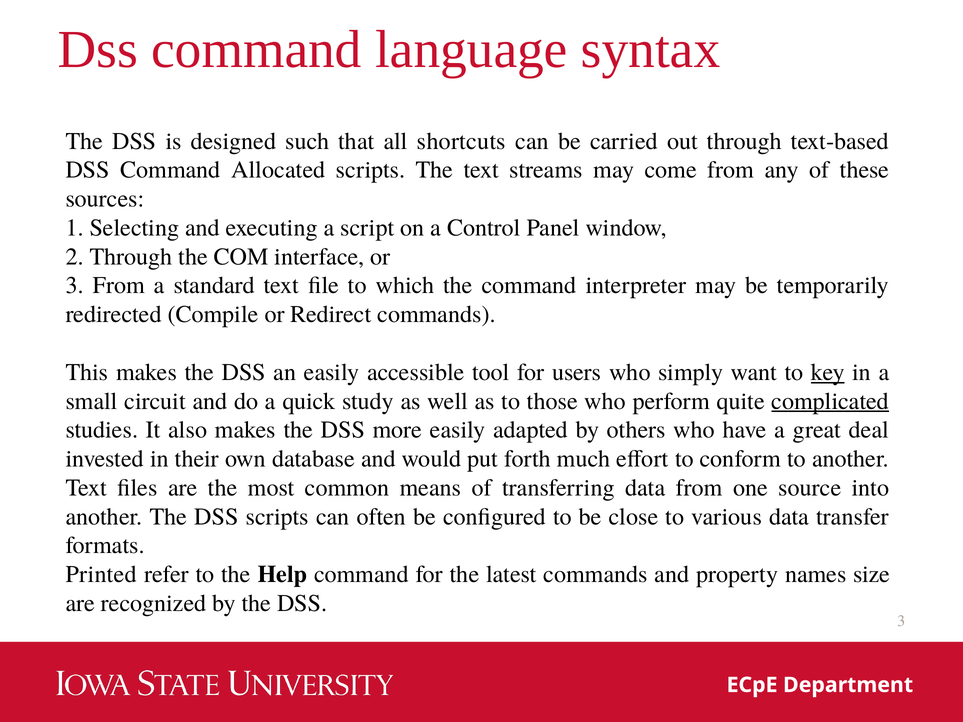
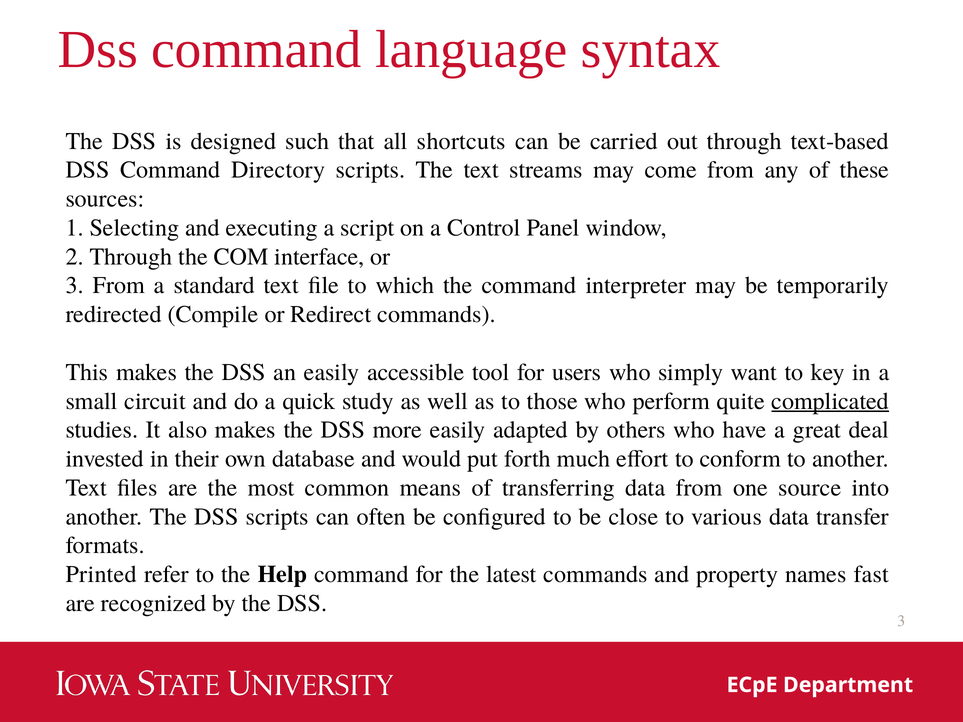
Allocated: Allocated -> Directory (278, 170)
key underline: present -> none (828, 372)
size: size -> fast (871, 575)
